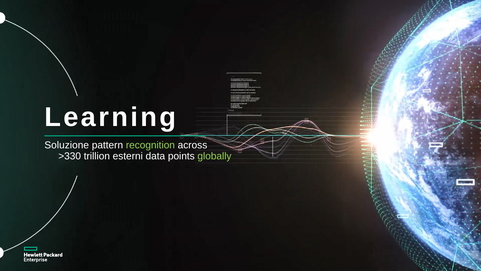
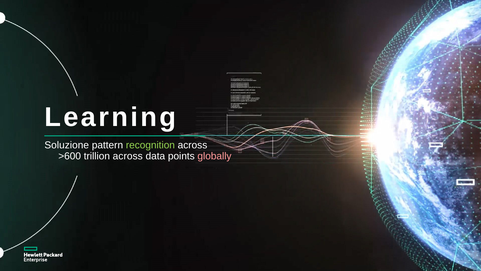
>330: >330 -> >600 (70, 156)
trillion esterni: esterni -> across (128, 156)
globally colour: light green -> pink (214, 156)
